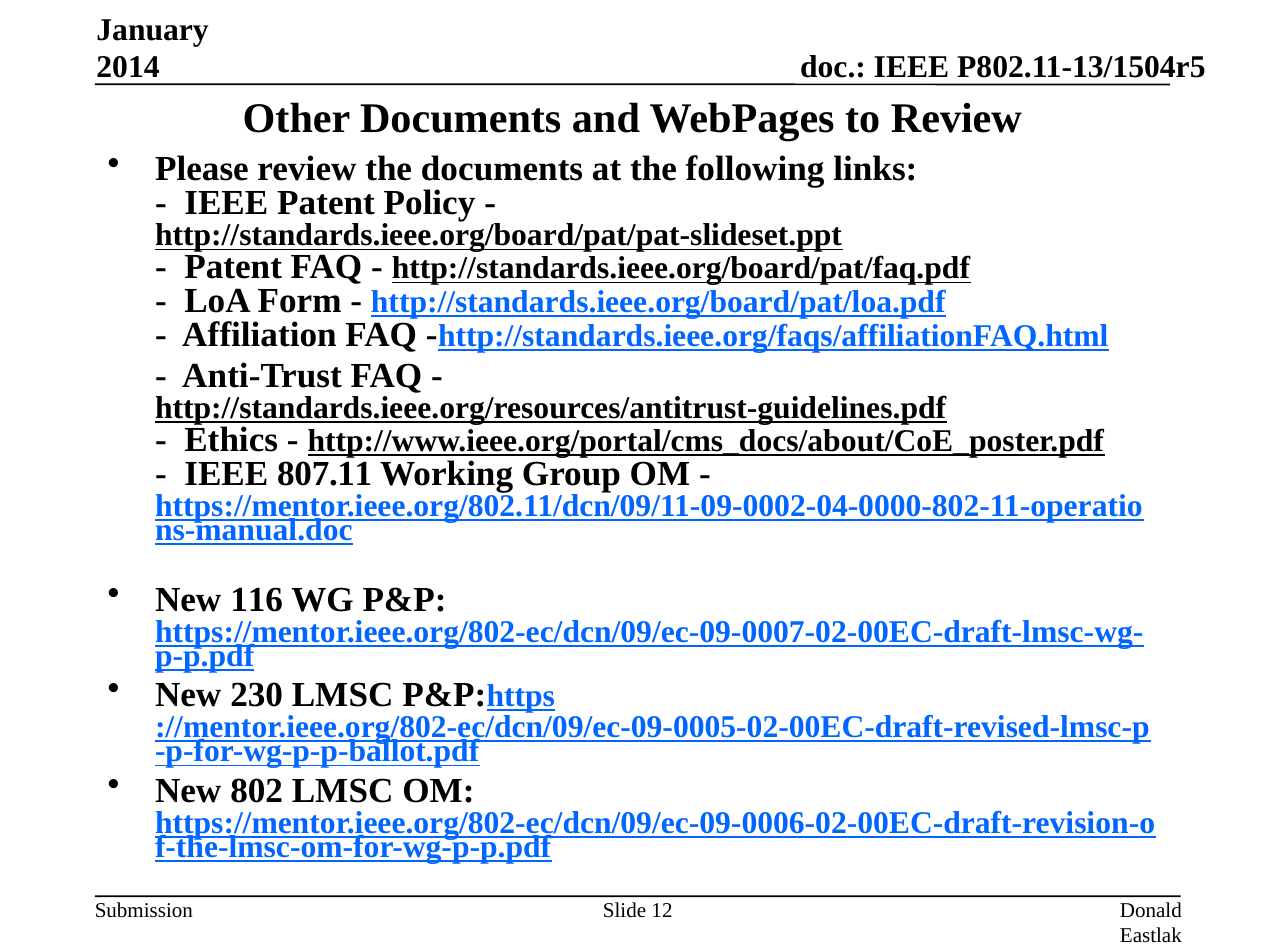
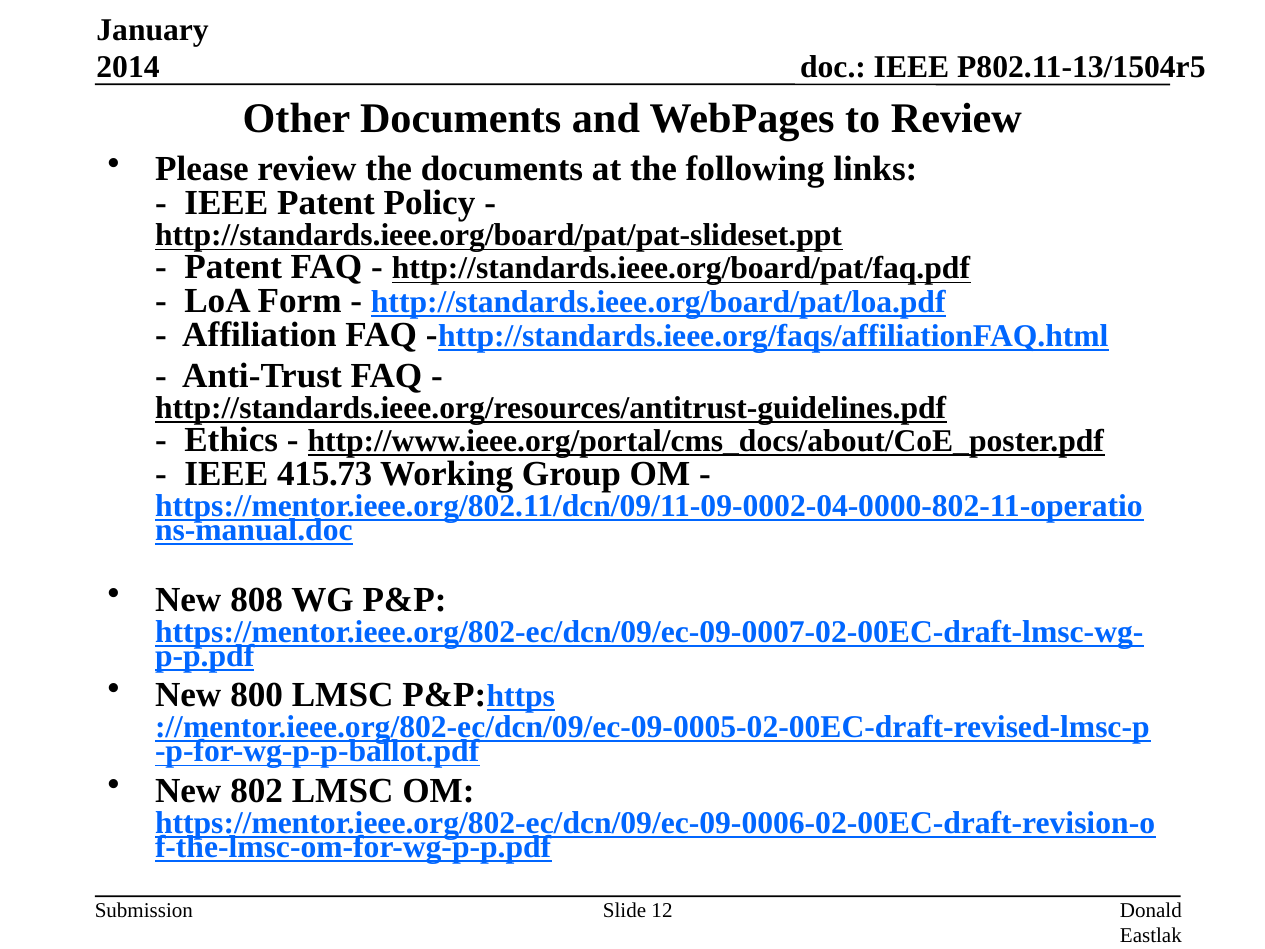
807.11: 807.11 -> 415.73 (325, 473)
116: 116 -> 808 (257, 599)
230: 230 -> 800 (257, 695)
